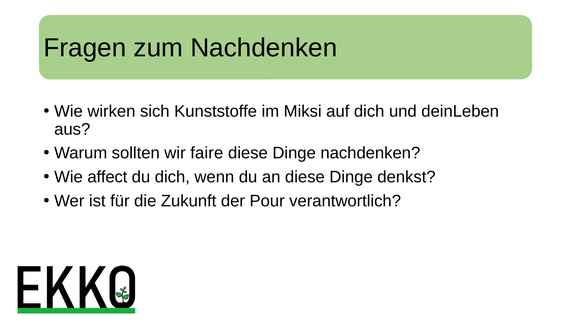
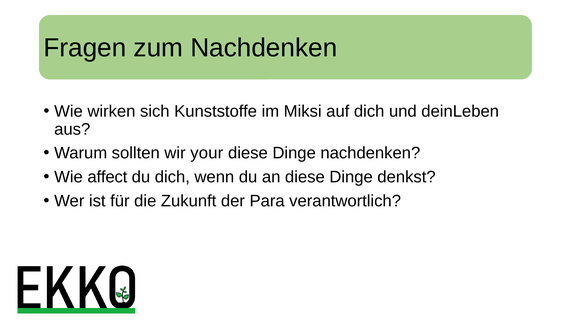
faire: faire -> your (207, 153)
Pour: Pour -> Para (267, 201)
